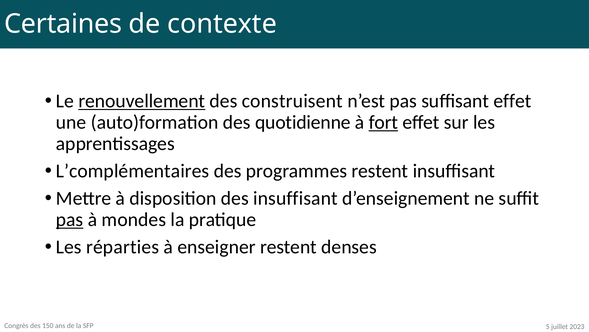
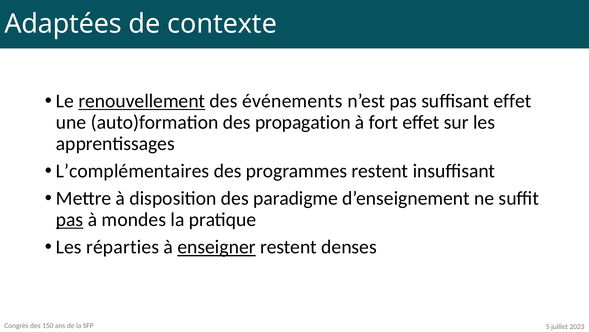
Certaines: Certaines -> Adaptées (63, 24)
construisent: construisent -> événements (292, 101)
quotidienne: quotidienne -> propagation (303, 122)
fort underline: present -> none (383, 122)
des insuffisant: insuffisant -> paradigme (296, 198)
enseigner underline: none -> present (217, 247)
